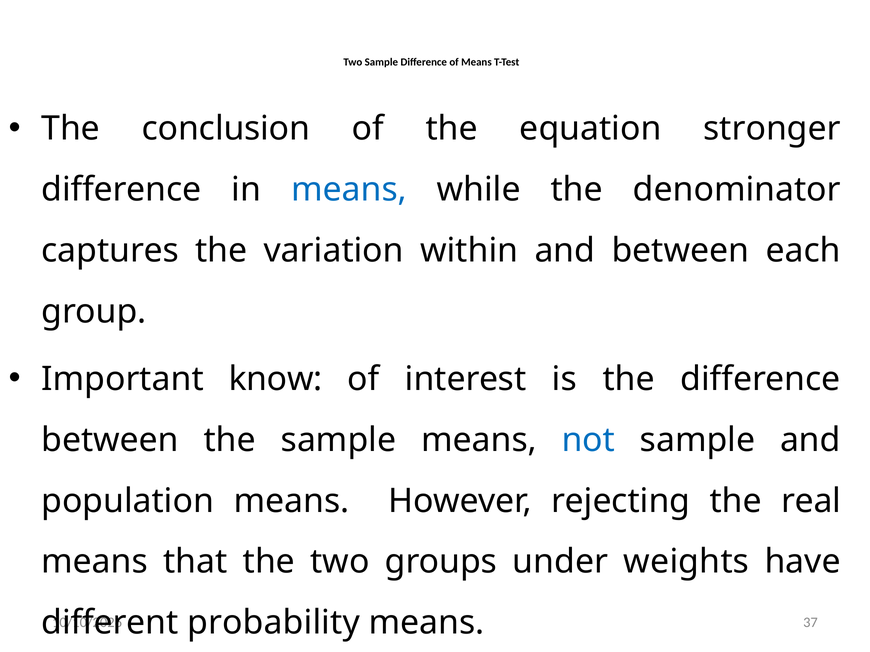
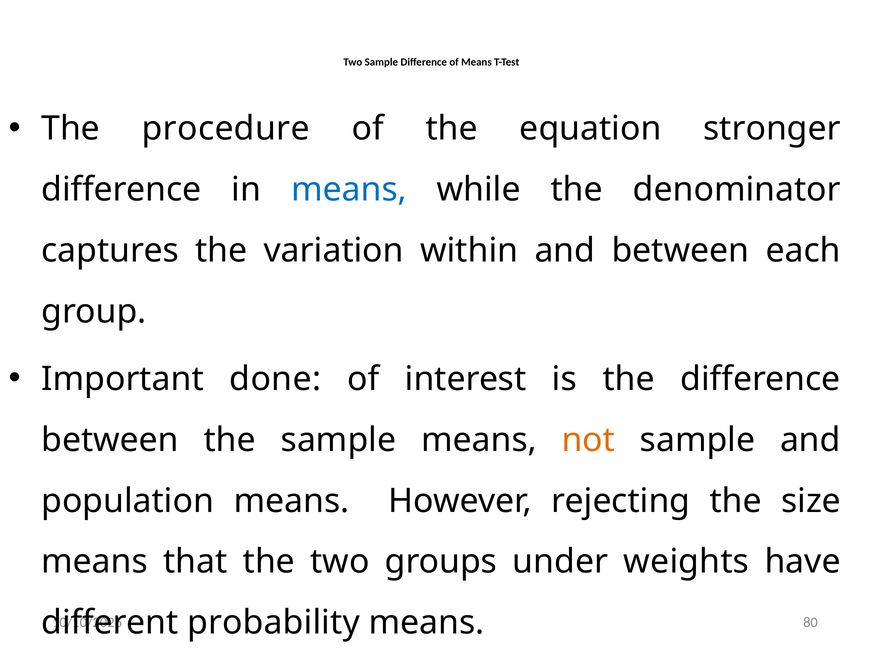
conclusion: conclusion -> procedure (226, 129)
know: know -> done (275, 379)
not colour: blue -> orange (588, 440)
real: real -> size (811, 501)
37: 37 -> 80 (810, 623)
